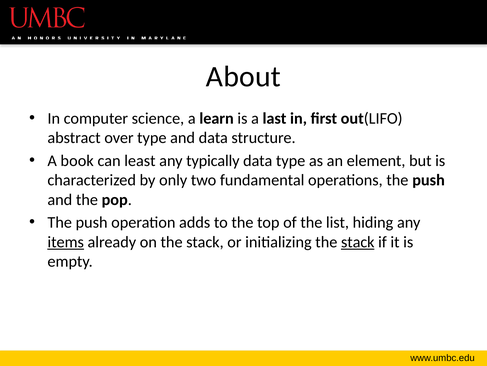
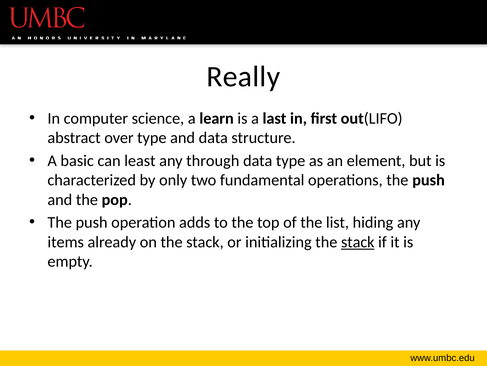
About: About -> Really (243, 77)
book: book -> basic (77, 160)
typically: typically -> through (213, 160)
items underline: present -> none (66, 242)
